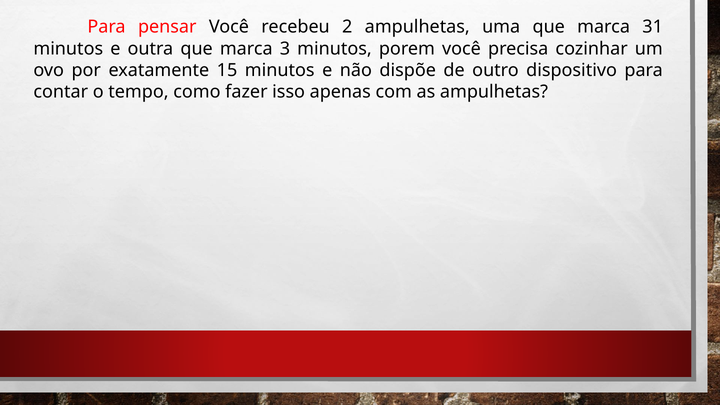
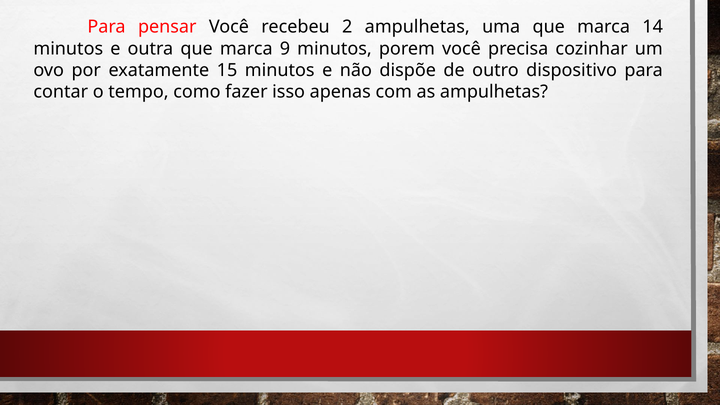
31: 31 -> 14 (653, 27)
3: 3 -> 9 (285, 49)
